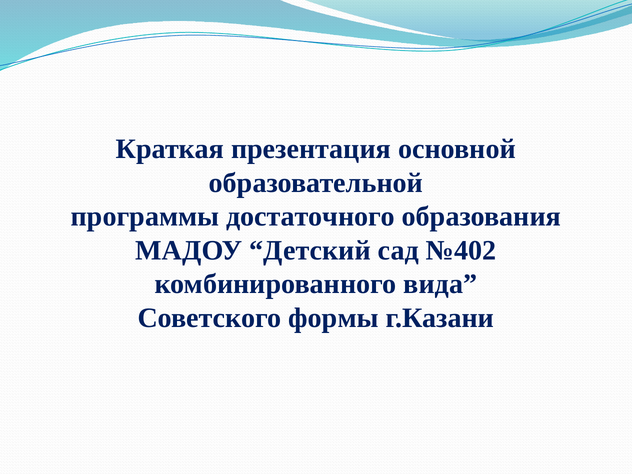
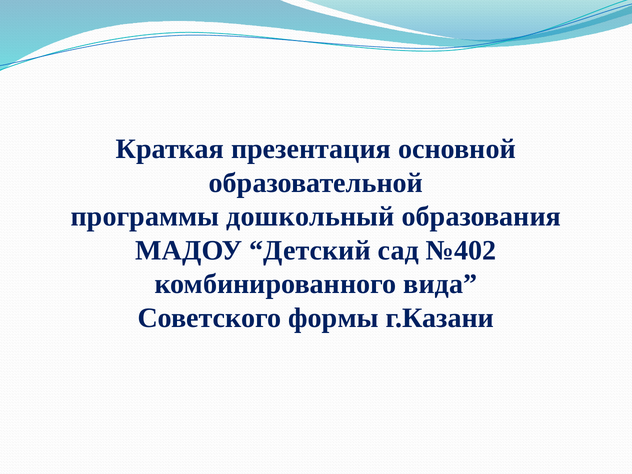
достаточного: достаточного -> дошкольный (311, 217)
